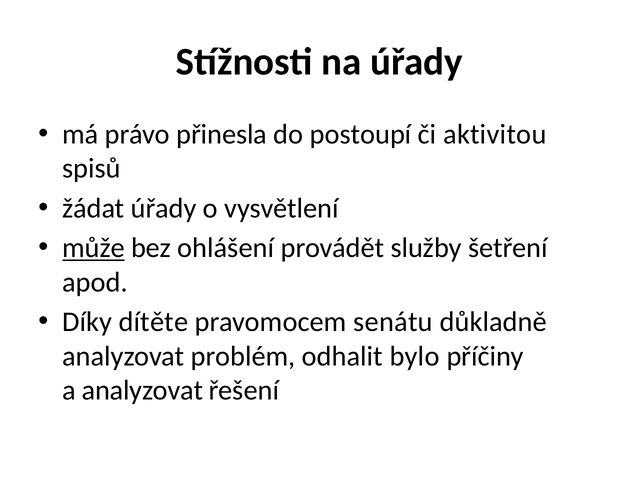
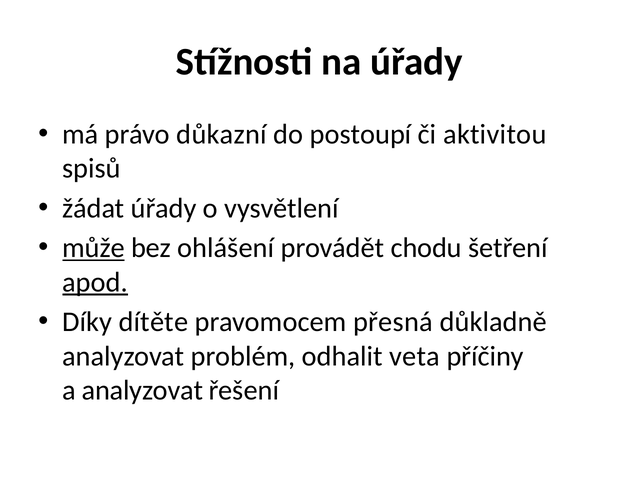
přinesla: přinesla -> důkazní (222, 134)
služby: služby -> chodu (426, 248)
apod underline: none -> present (95, 282)
senátu: senátu -> přesná (393, 322)
bylo: bylo -> veta (415, 356)
